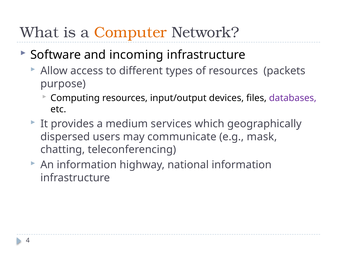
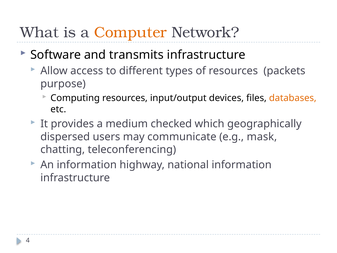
incoming: incoming -> transmits (136, 55)
databases colour: purple -> orange (293, 98)
services: services -> checked (171, 124)
